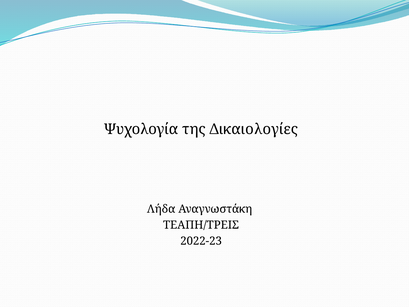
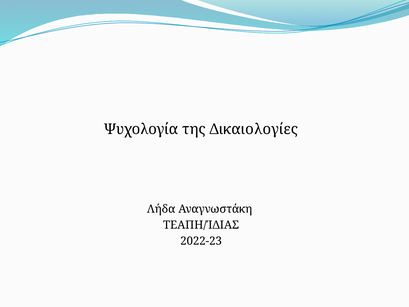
ΤΕΑΠΗ/ΤΡΕΙΣ: ΤΕΑΠΗ/ΤΡΕΙΣ -> ΤΕΑΠΗ/ΊΔΙΑΣ (201, 225)
